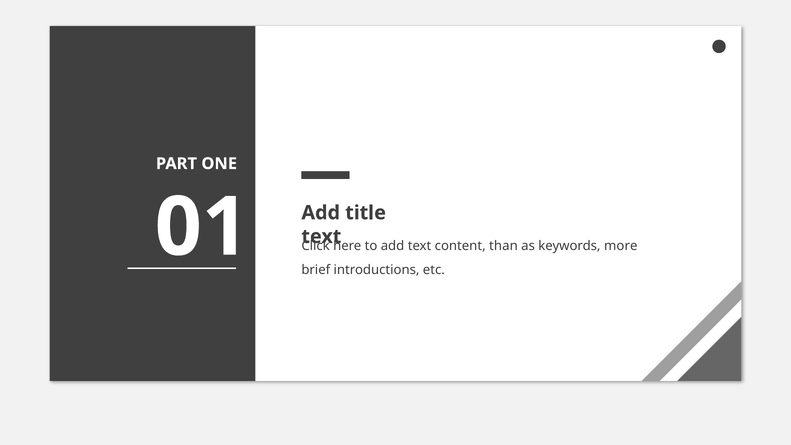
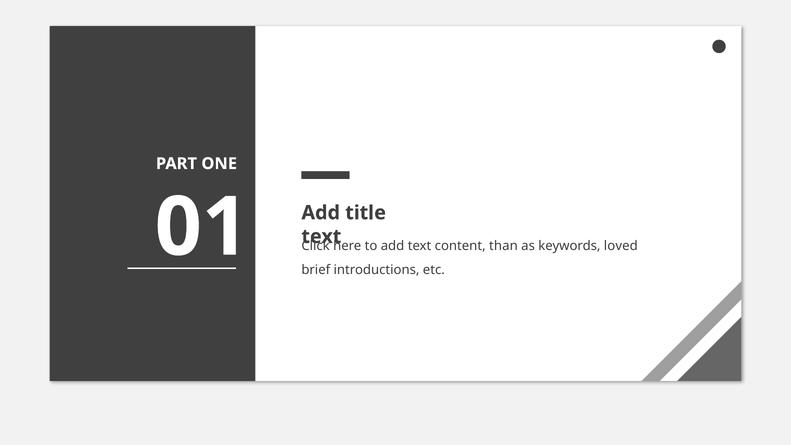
more: more -> loved (621, 246)
